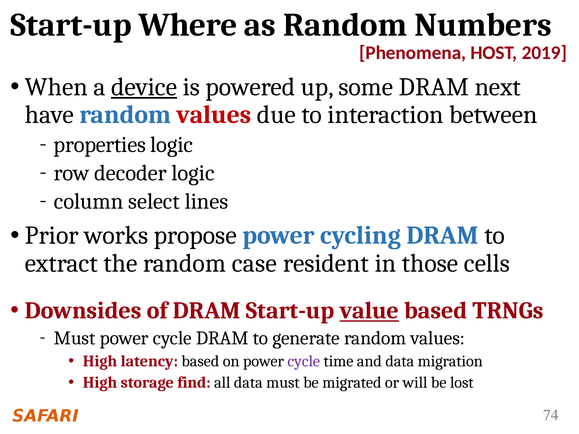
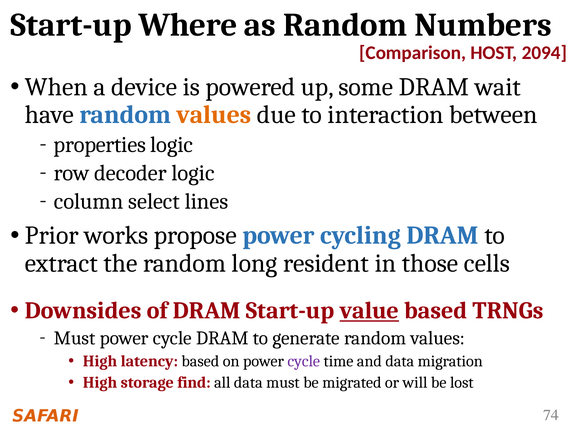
Phenomena: Phenomena -> Comparison (413, 53)
2019: 2019 -> 2094 (544, 53)
device underline: present -> none (144, 87)
next: next -> wait (498, 87)
values colour: red -> orange (214, 115)
case: case -> long (255, 263)
